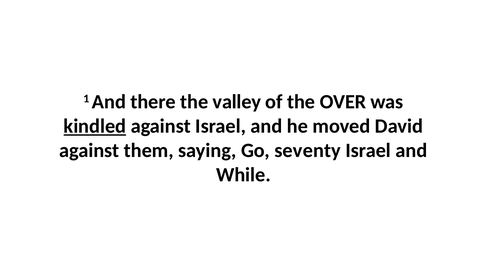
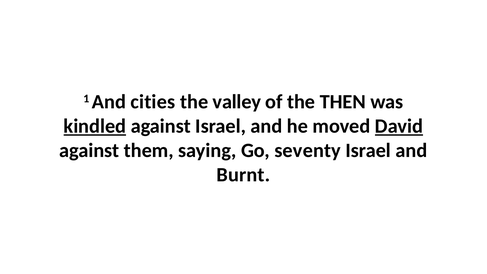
there: there -> cities (153, 102)
OVER: OVER -> THEN (343, 102)
David underline: none -> present (399, 126)
While: While -> Burnt (243, 175)
